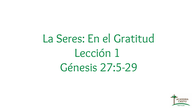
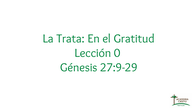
Seres: Seres -> Trata (70, 39)
1: 1 -> 0 (117, 53)
27:5-29: 27:5-29 -> 27:9-29 (119, 67)
